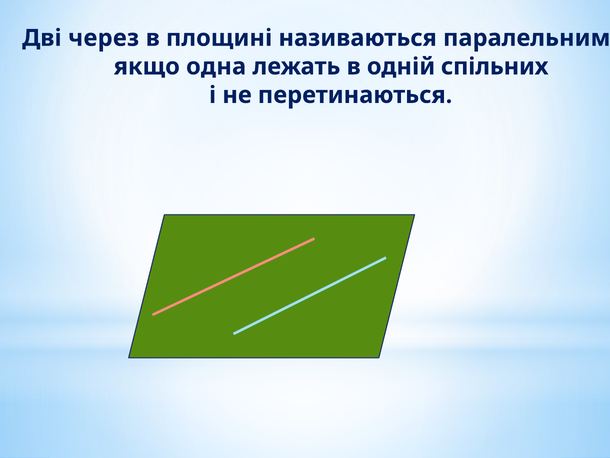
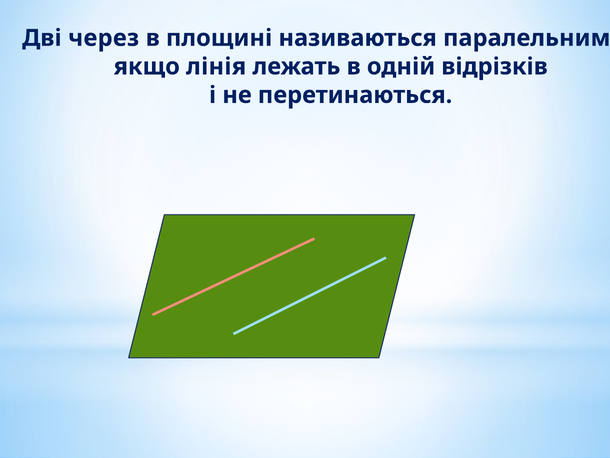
одна: одна -> лінія (216, 66)
спільних: спільних -> відрізків (495, 66)
